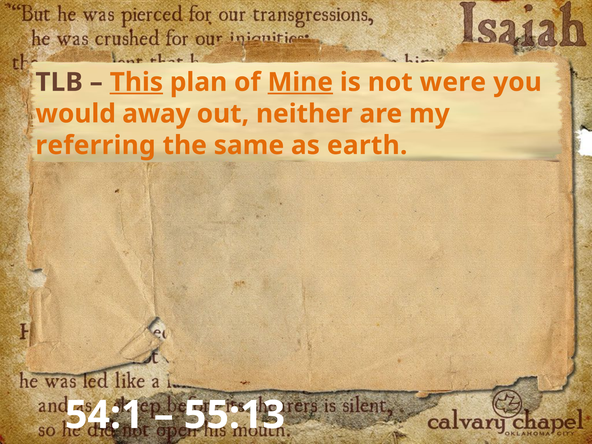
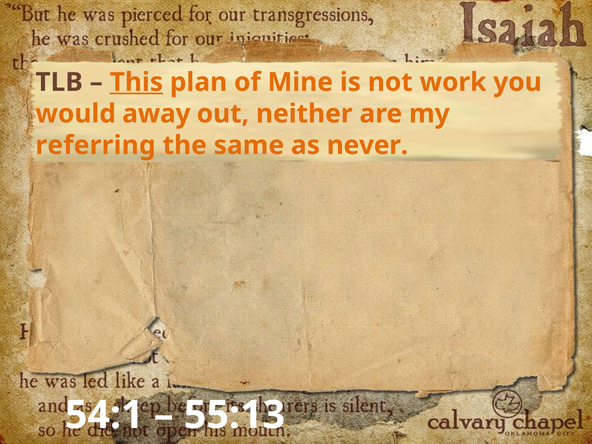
Mine underline: present -> none (300, 82)
were: were -> work (453, 82)
earth: earth -> never (367, 145)
